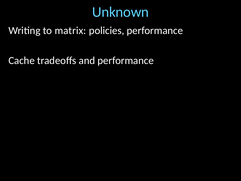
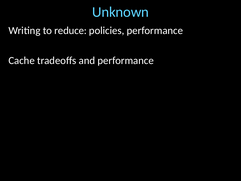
matrix: matrix -> reduce (71, 30)
